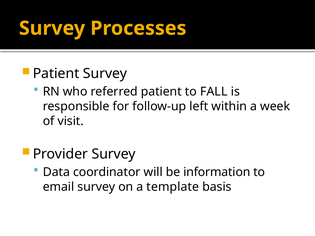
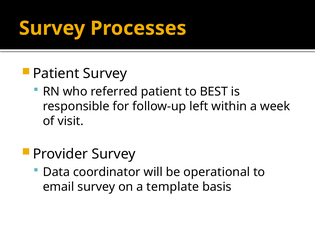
FALL: FALL -> BEST (214, 92)
information: information -> operational (217, 172)
